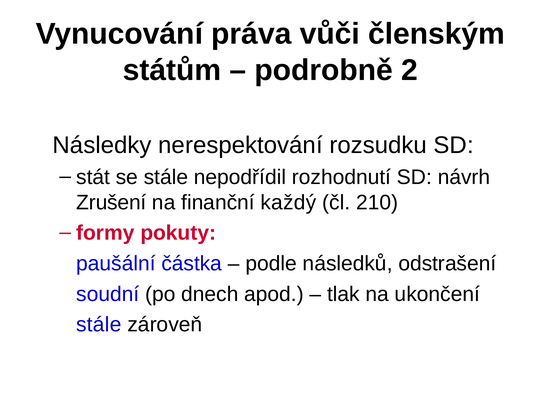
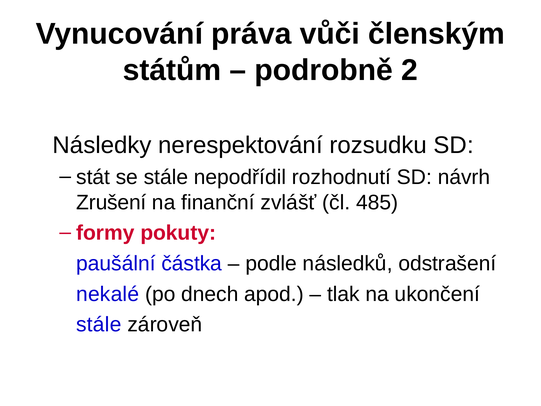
každý: každý -> zvlášť (288, 202)
210: 210 -> 485 (377, 202)
soudní: soudní -> nekalé (108, 294)
